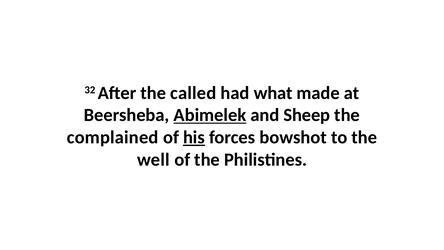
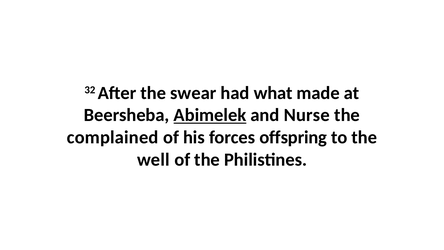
called: called -> swear (193, 93)
Sheep: Sheep -> Nurse (307, 115)
his underline: present -> none (194, 137)
bowshot: bowshot -> offspring (293, 137)
